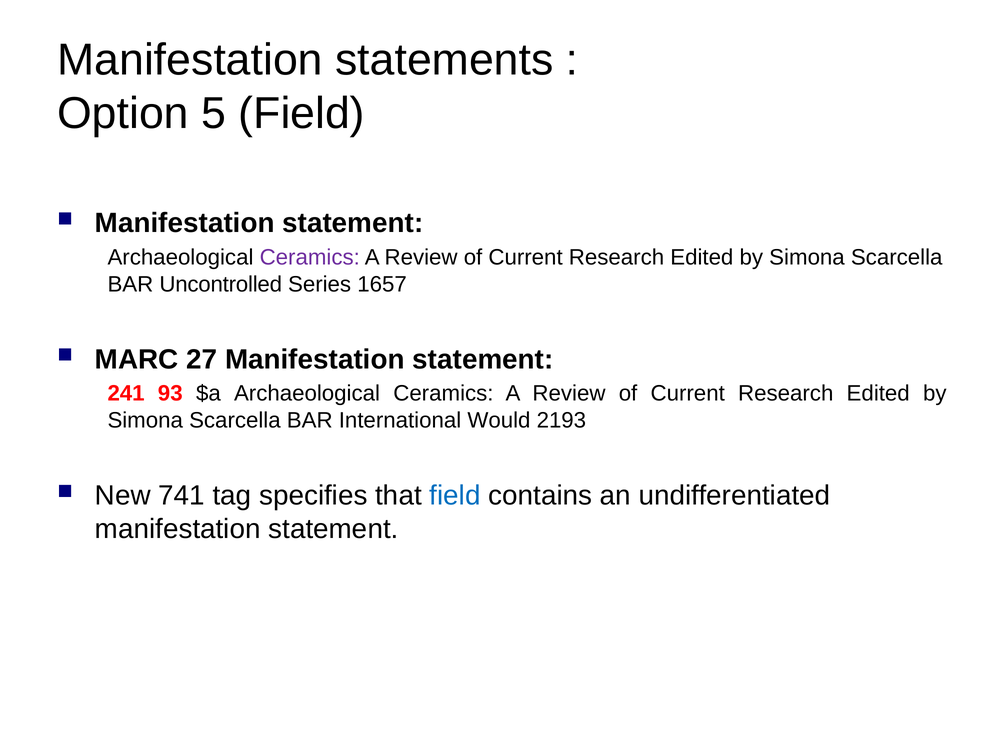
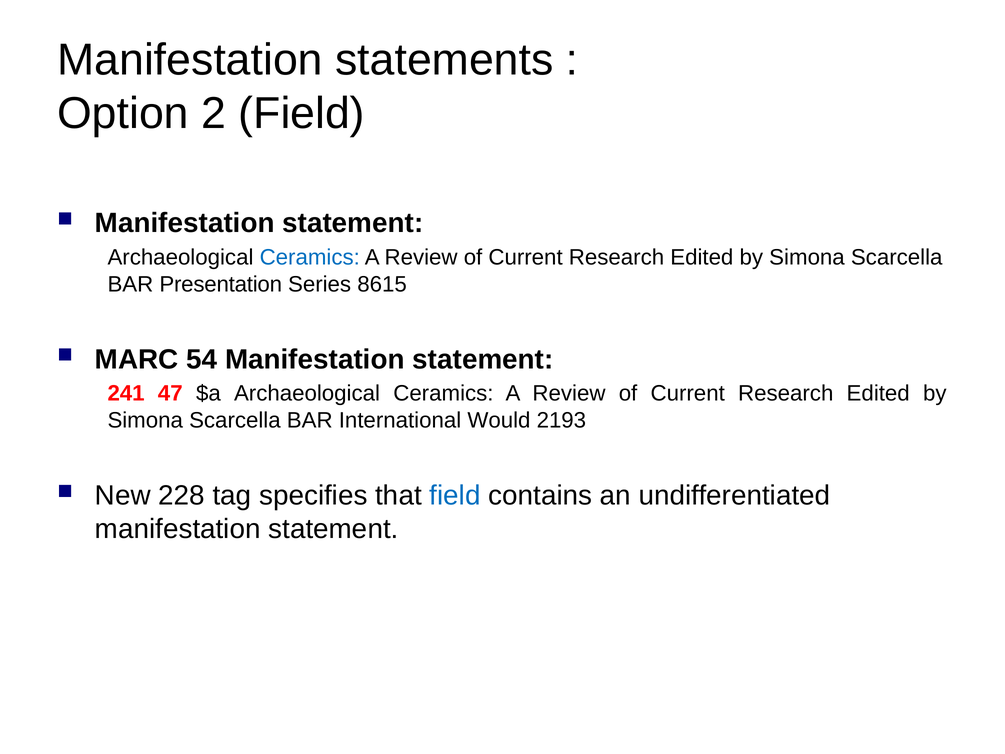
5: 5 -> 2 (214, 114)
Ceramics colour: purple -> blue (310, 257)
Uncontrolled: Uncontrolled -> Presentation (221, 284)
1657: 1657 -> 8615 (382, 284)
27: 27 -> 54 (202, 359)
93: 93 -> 47 (170, 393)
741: 741 -> 228 (182, 495)
